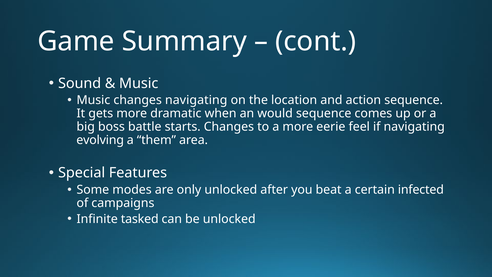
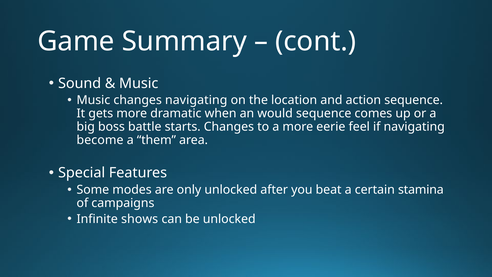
evolving: evolving -> become (100, 140)
infected: infected -> stamina (421, 190)
tasked: tasked -> shows (140, 219)
